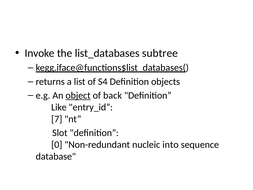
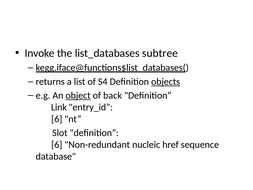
objects underline: none -> present (166, 82)
Like: Like -> Link (59, 107)
7: 7 -> 6 (57, 119)
0: 0 -> 6 (57, 144)
into: into -> href (171, 144)
